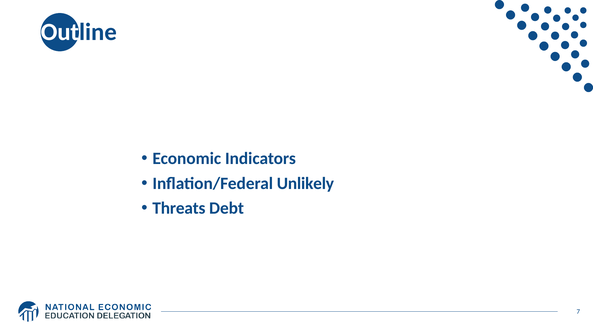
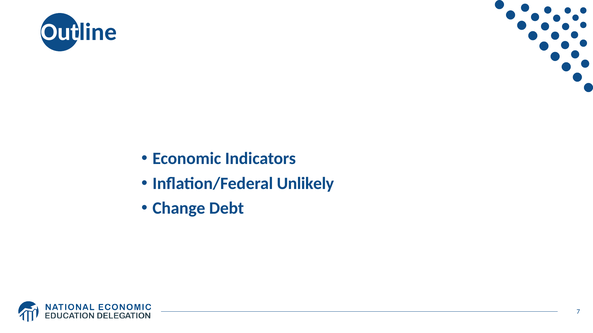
Threats: Threats -> Change (179, 208)
